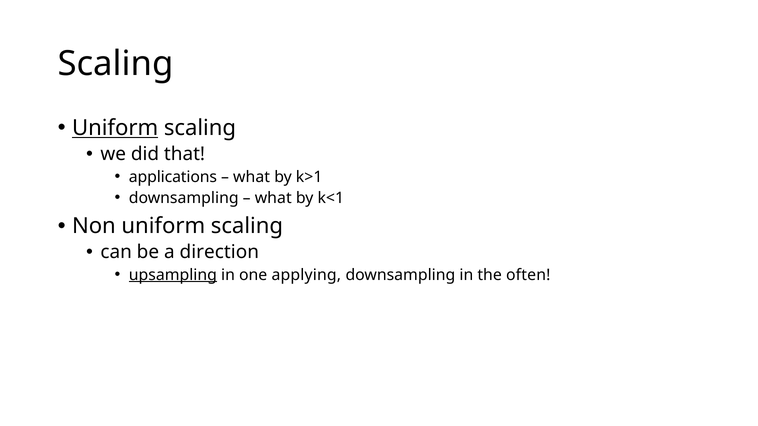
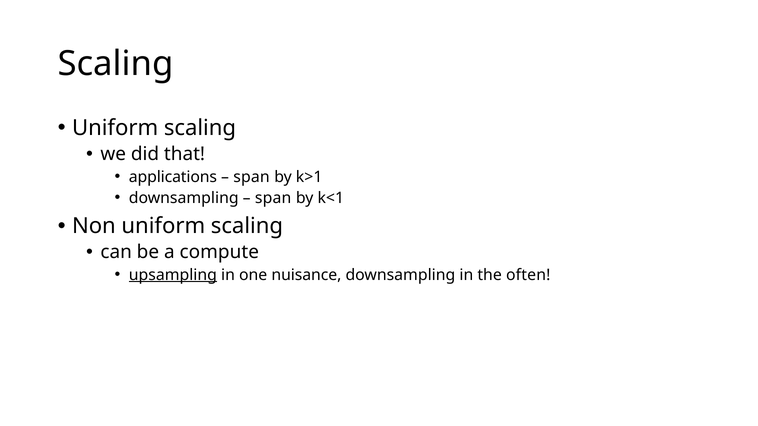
Uniform underline: present -> none (115, 128)
what: what -> span (252, 177)
what: what -> span (273, 198)
direction: direction -> compute (219, 252)
applying: applying -> nuisance (306, 275)
